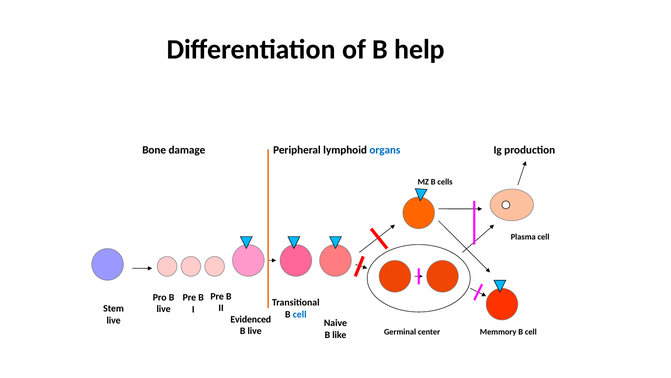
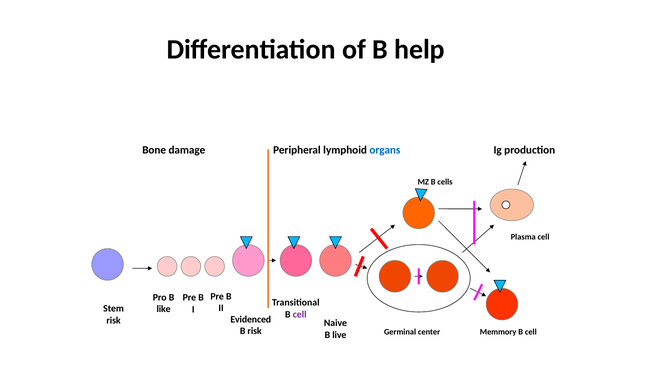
live: live -> like (164, 309)
cell colour: blue -> purple (300, 314)
live: live -> risk (114, 320)
live: live -> risk (255, 331)
like: like -> live (339, 334)
